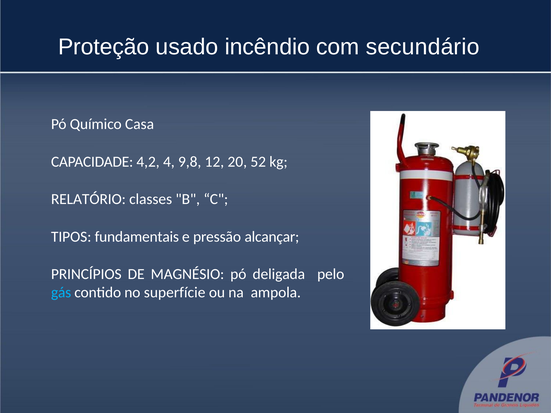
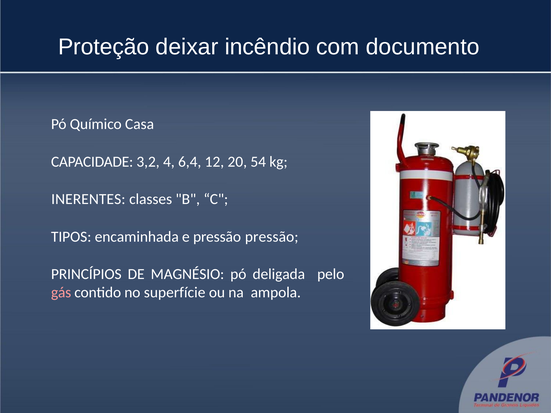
usado: usado -> deixar (187, 47)
secundário: secundário -> documento (423, 47)
4,2: 4,2 -> 3,2 (148, 162)
9,8: 9,8 -> 6,4 (190, 162)
52: 52 -> 54 (258, 162)
RELATÓRIO: RELATÓRIO -> INERENTES (88, 199)
fundamentais: fundamentais -> encaminhada (137, 237)
pressão alcançar: alcançar -> pressão (272, 237)
gás colour: light blue -> pink (61, 293)
